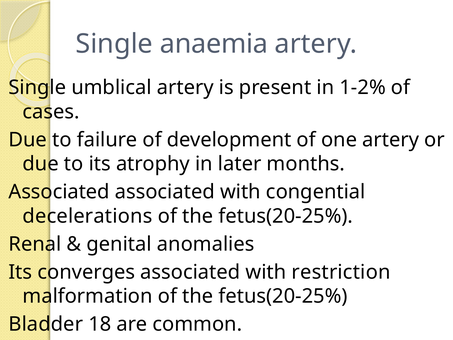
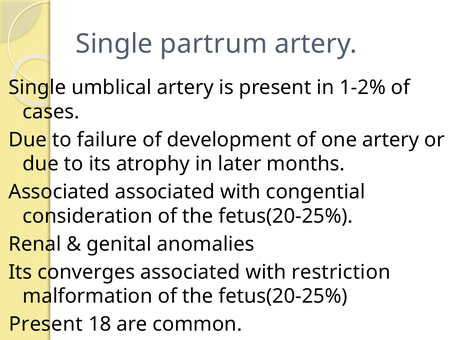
anaemia: anaemia -> partrum (214, 44)
decelerations: decelerations -> consideration (88, 216)
Bladder: Bladder -> Present (46, 324)
